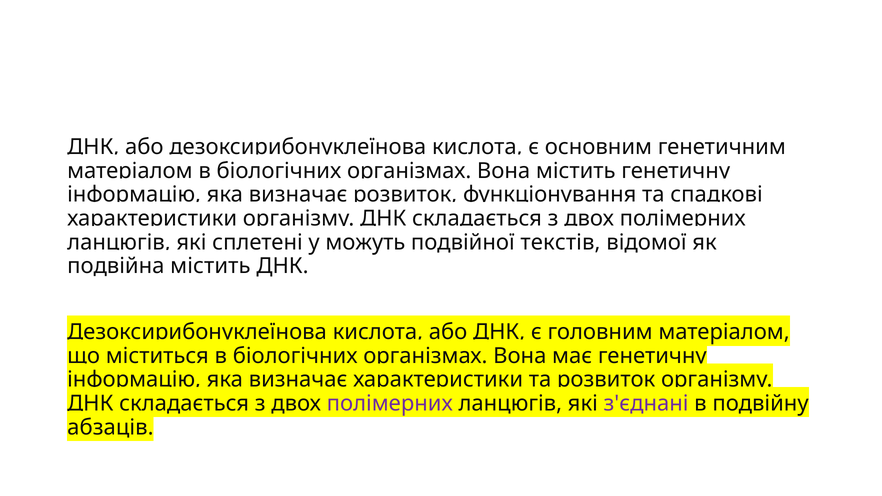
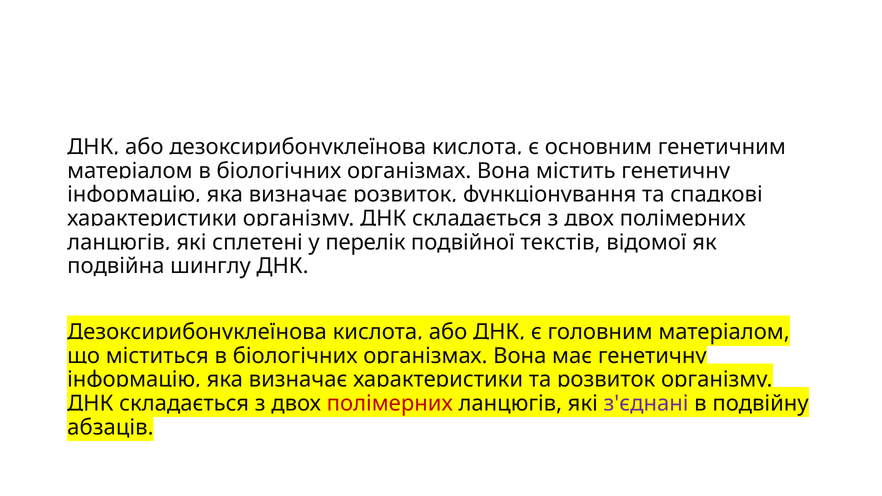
можуть: можуть -> перелік (365, 242)
подвійна містить: містить -> шинглу (211, 266)
полімерних colour: purple -> red (390, 404)
